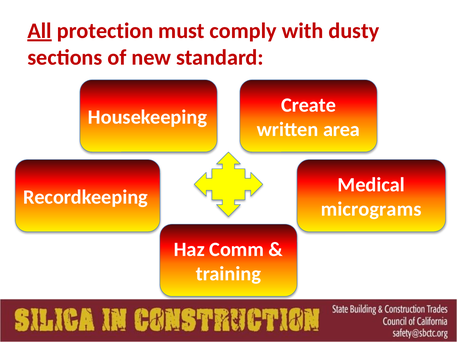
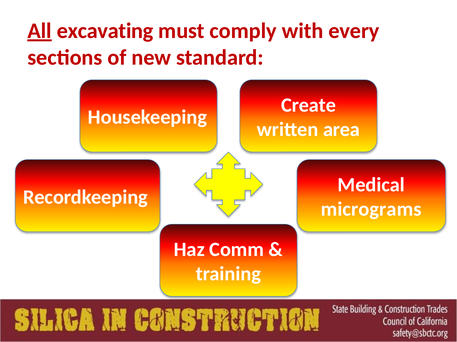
protection: protection -> excavating (105, 31)
dusty: dusty -> every (354, 31)
